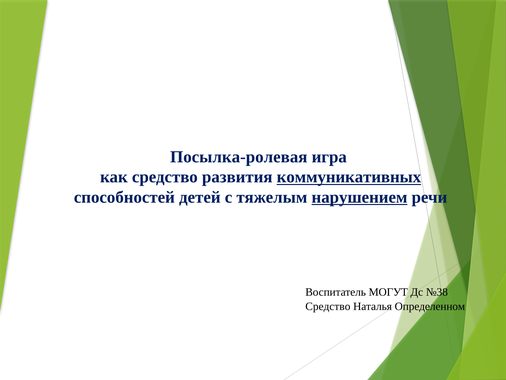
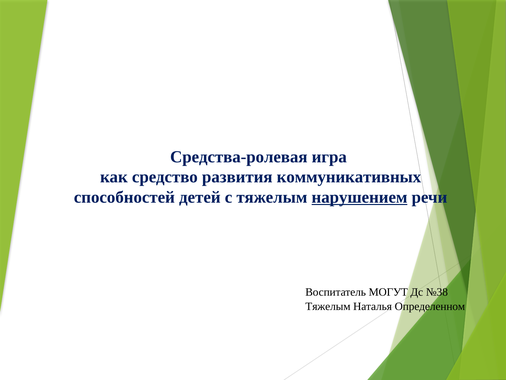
Посылка-ролевая: Посылка-ролевая -> Средства-ролевая (239, 157)
коммуникативных underline: present -> none (349, 177)
Средство: Средство -> Тяжелым (328, 306)
